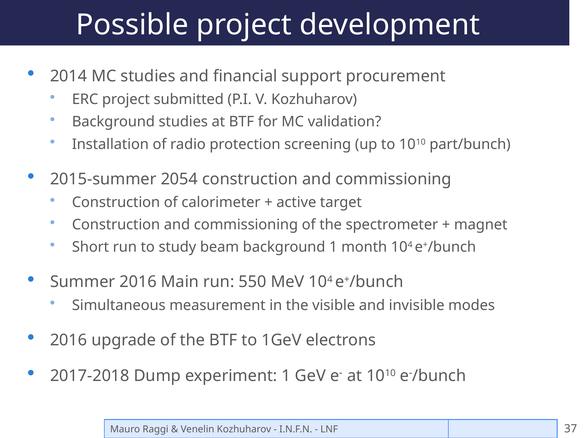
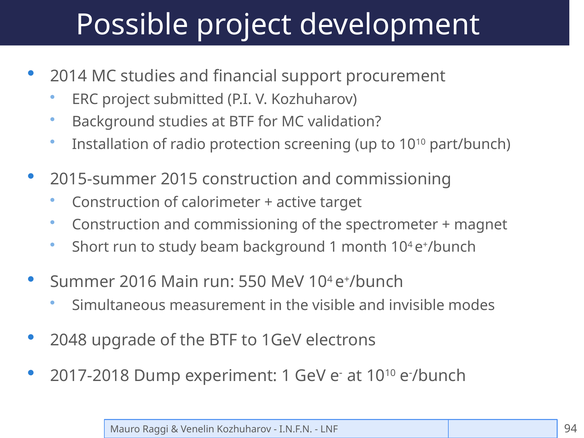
2054: 2054 -> 2015 (179, 179)
2016: 2016 -> 2048 (69, 340)
37: 37 -> 94 (571, 429)
